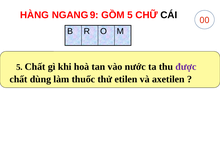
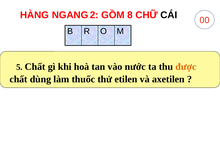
9: 9 -> 2 (94, 15)
GỒM 5: 5 -> 8 (130, 15)
được colour: purple -> orange (186, 67)
